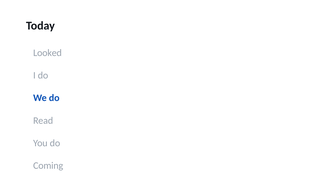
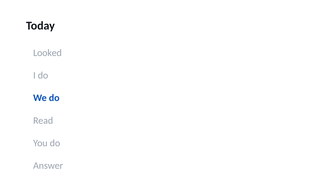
Coming: Coming -> Answer (48, 165)
